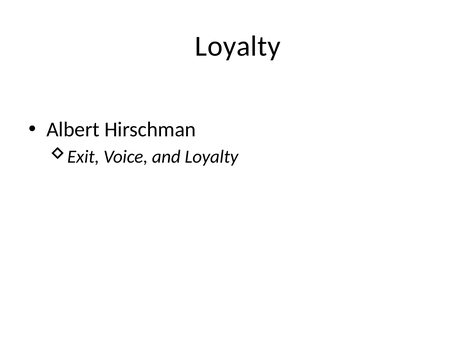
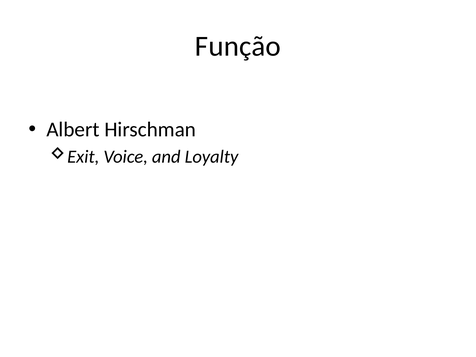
Loyalty: Loyalty -> Função (238, 46)
